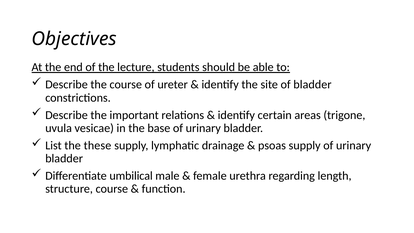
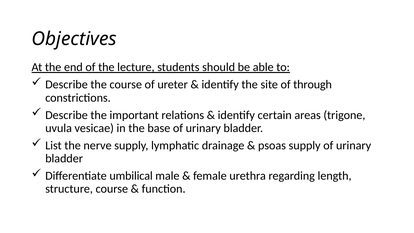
of bladder: bladder -> through (313, 85)
these: these -> nerve (98, 145)
